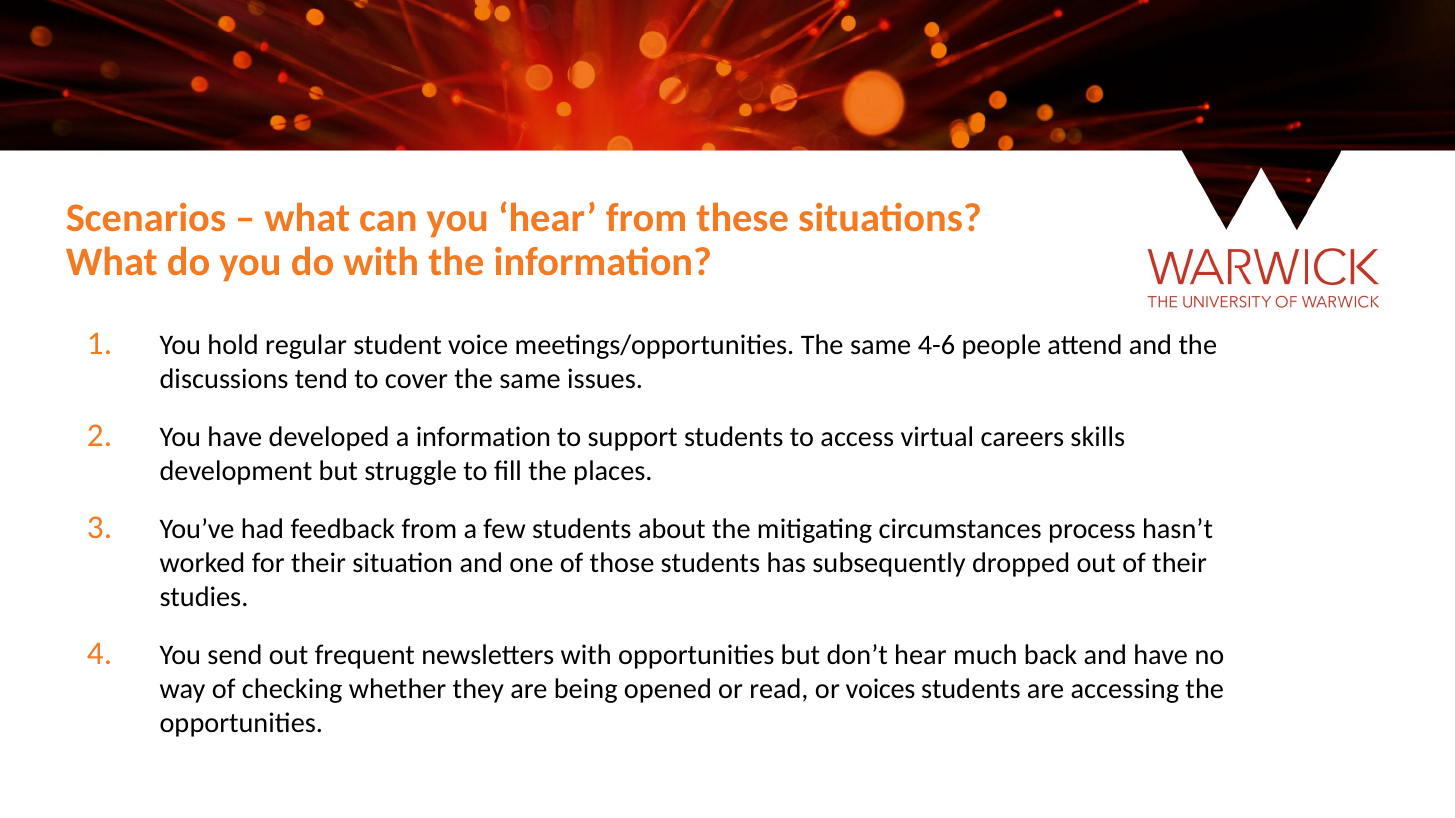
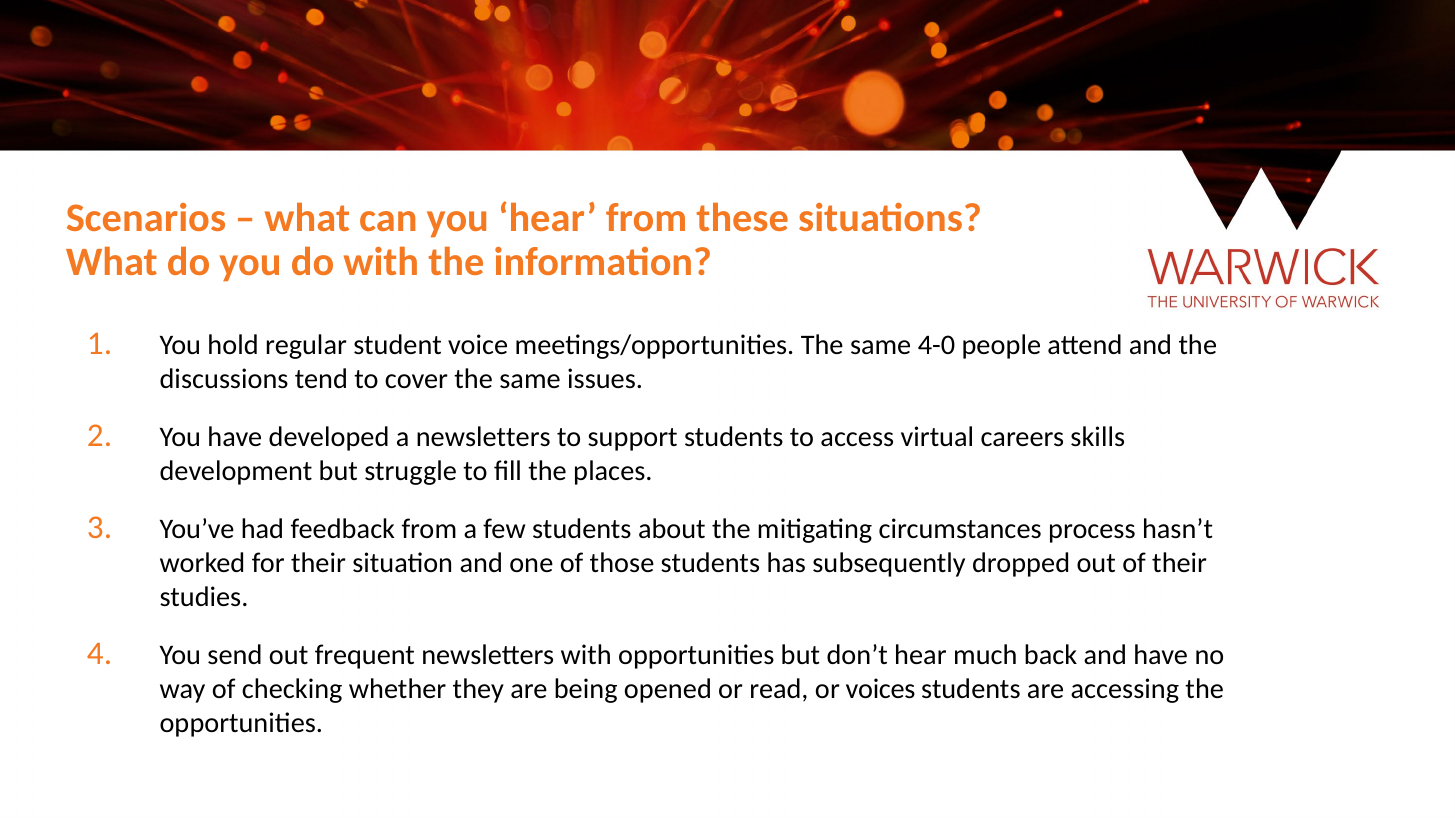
4-6: 4-6 -> 4-0 (936, 346)
a information: information -> newsletters (483, 438)
